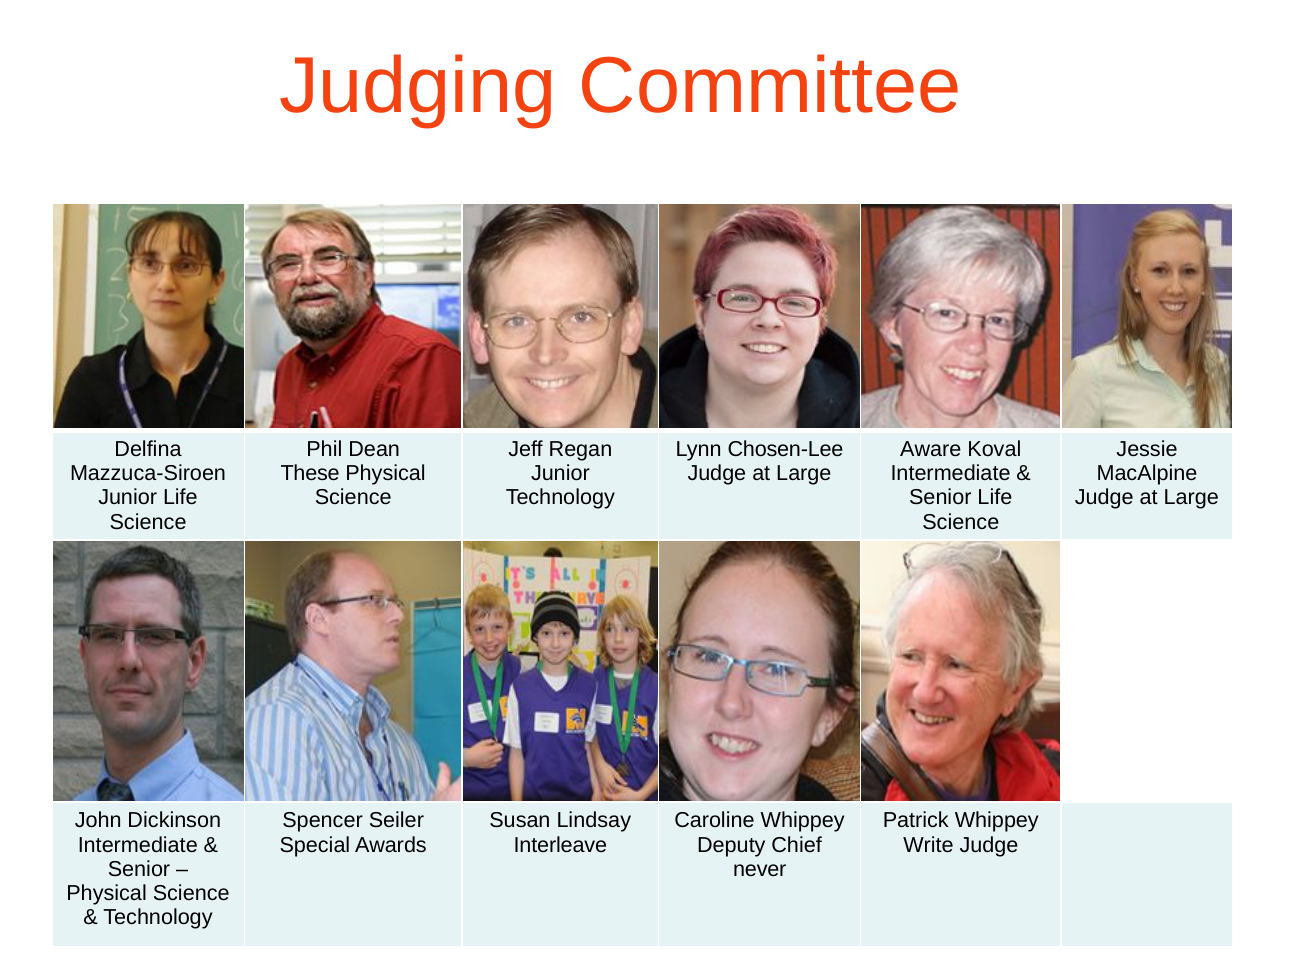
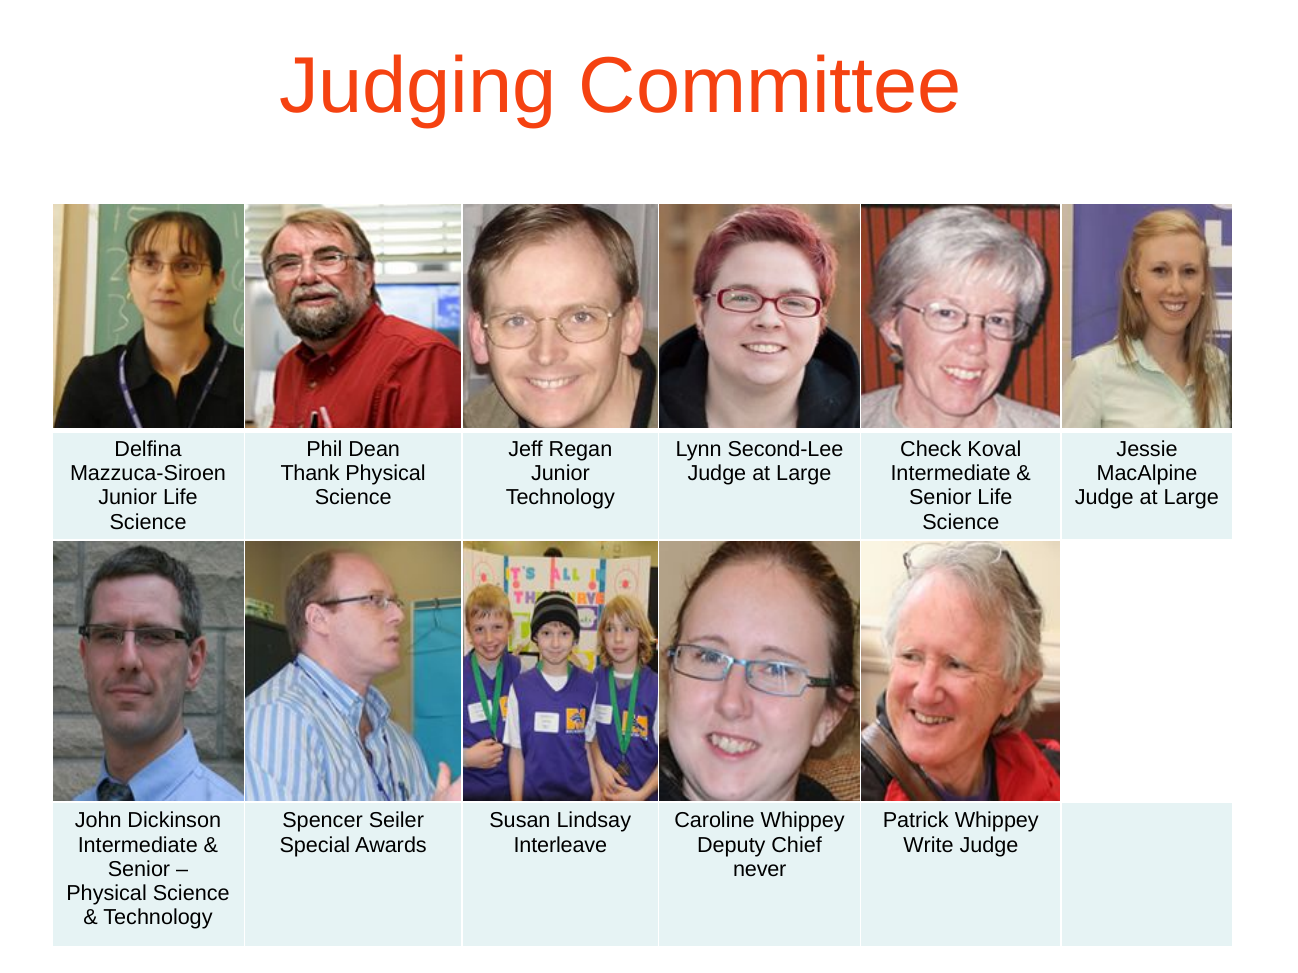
Chosen-Lee: Chosen-Lee -> Second-Lee (785, 450)
Aware: Aware -> Check (931, 450)
These: These -> Thank (310, 474)
